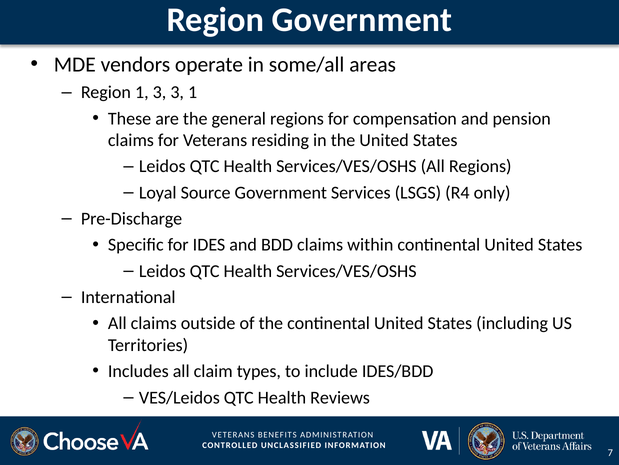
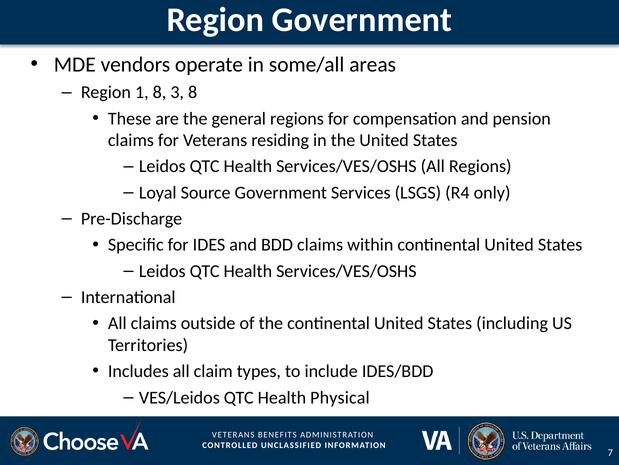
1 3: 3 -> 8 (160, 92)
3 1: 1 -> 8 (193, 92)
Reviews: Reviews -> Physical (340, 397)
